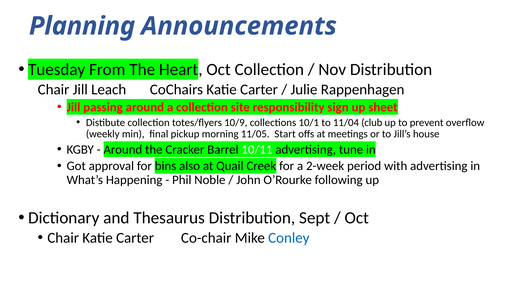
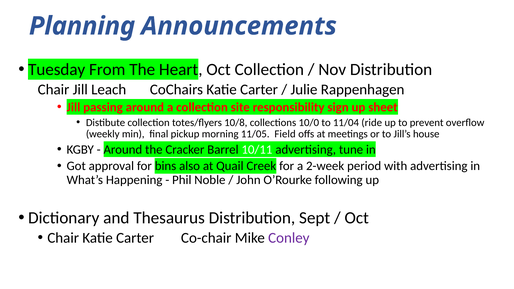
10/9: 10/9 -> 10/8 (236, 123)
10/1: 10/1 -> 10/0 (309, 123)
club: club -> ride (372, 123)
Start: Start -> Field (285, 134)
Conley colour: blue -> purple (289, 238)
